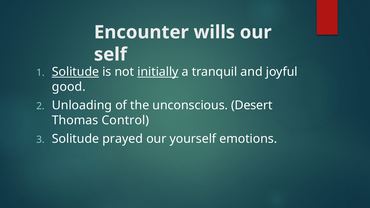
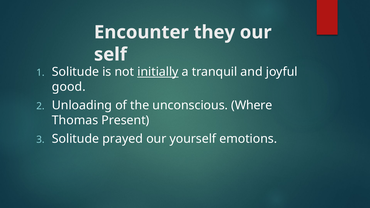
wills: wills -> they (214, 32)
Solitude underline: present -> none (75, 72)
Desert: Desert -> Where (252, 105)
Control: Control -> Present (125, 120)
